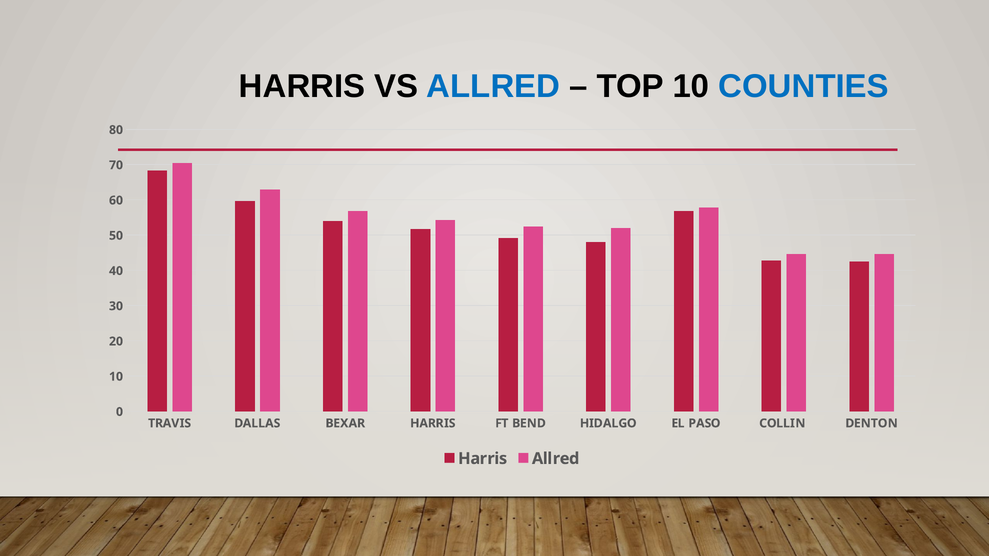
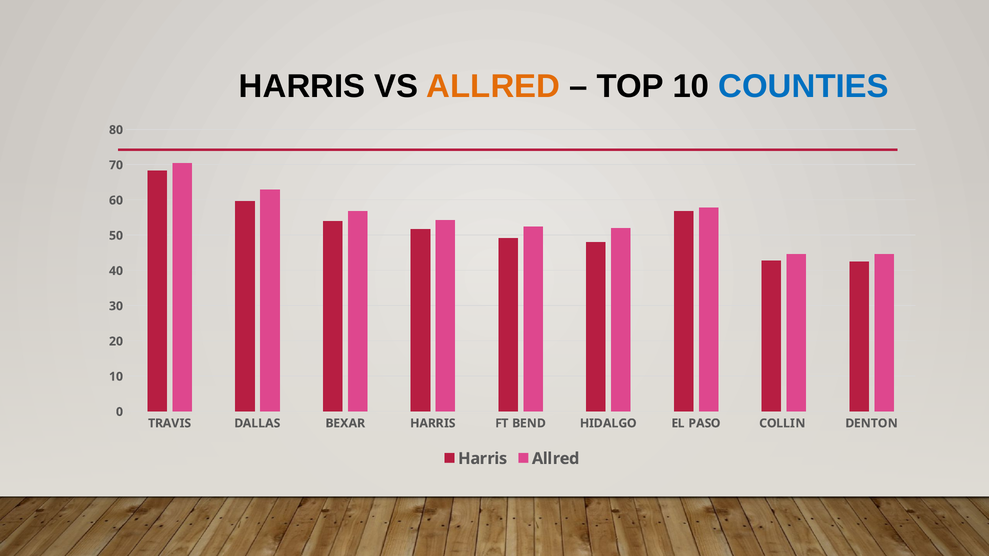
ALLRED colour: blue -> orange (493, 87)
